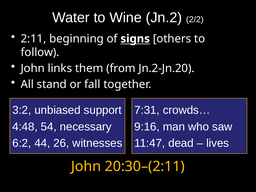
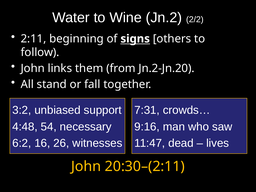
44: 44 -> 16 (42, 143)
